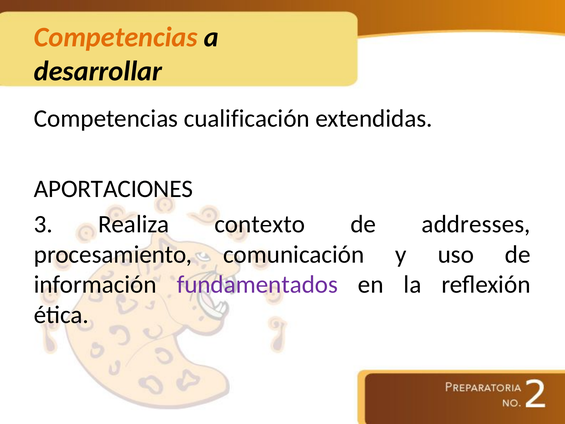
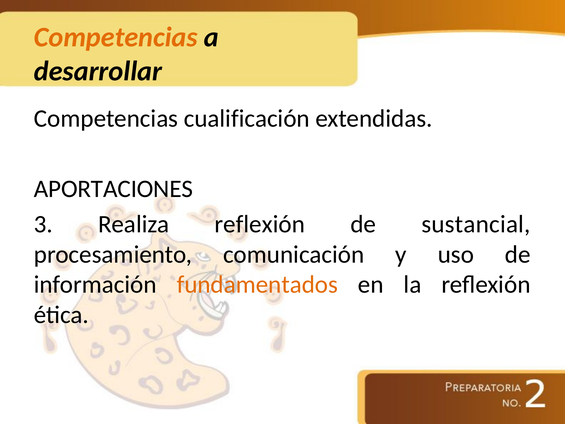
Realiza contexto: contexto -> reflexión (260, 224)
addresses: addresses -> sustancial (476, 224)
fundamentados colour: purple -> orange (257, 284)
